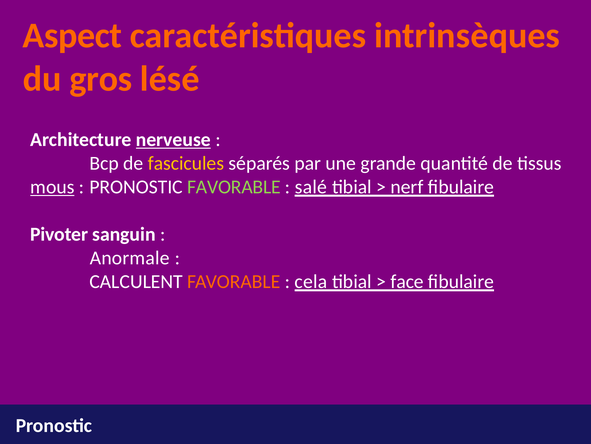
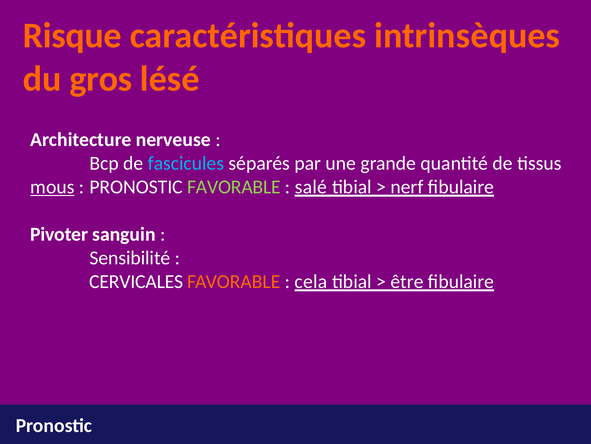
Aspect: Aspect -> Risque (72, 36)
nerveuse underline: present -> none (173, 139)
fascicules colour: yellow -> light blue (186, 163)
Anormale: Anormale -> Sensibilité (130, 258)
CALCULENT: CALCULENT -> CERVICALES (136, 281)
face: face -> être (407, 281)
